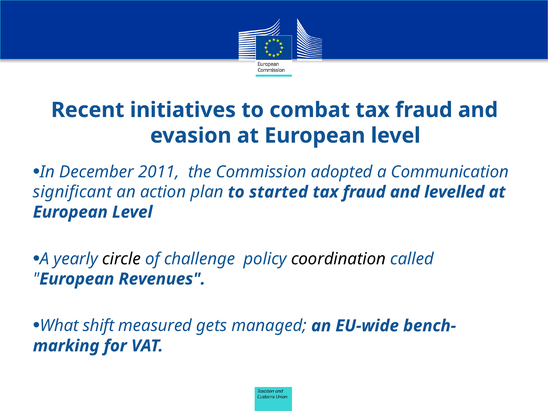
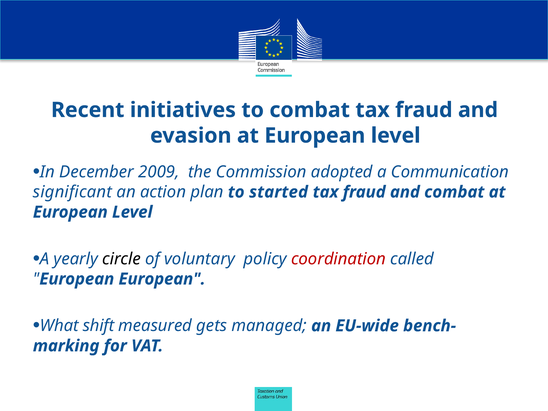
2011: 2011 -> 2009 (159, 172)
and levelled: levelled -> combat (454, 192)
challenge: challenge -> voluntary (200, 259)
coordination colour: black -> red (338, 259)
European Revenues: Revenues -> European (162, 279)
